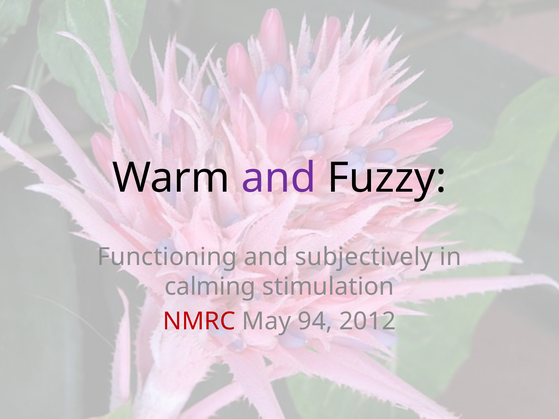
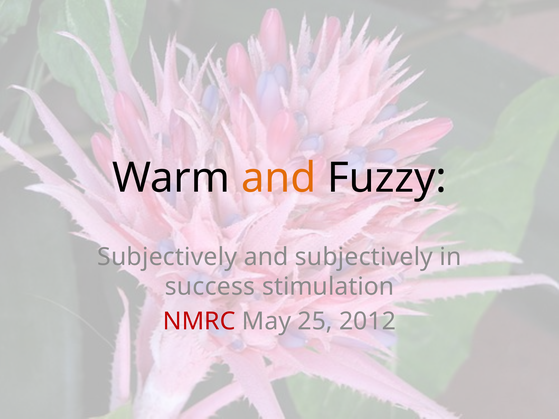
and colour: purple -> orange (279, 178)
Functioning: Functioning -> Subjectively (167, 257)
calming: calming -> success (210, 287)
94: 94 -> 25 (315, 322)
